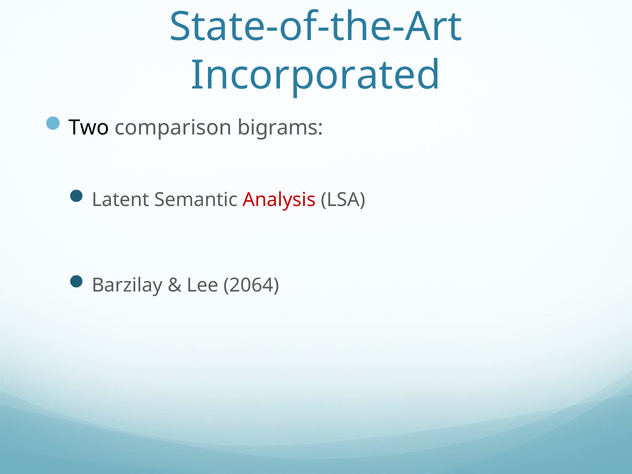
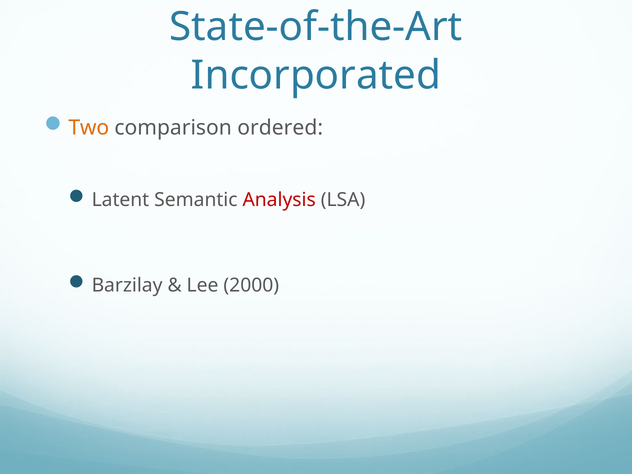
Two colour: black -> orange (89, 128)
bigrams: bigrams -> ordered (280, 128)
2064: 2064 -> 2000 (251, 285)
